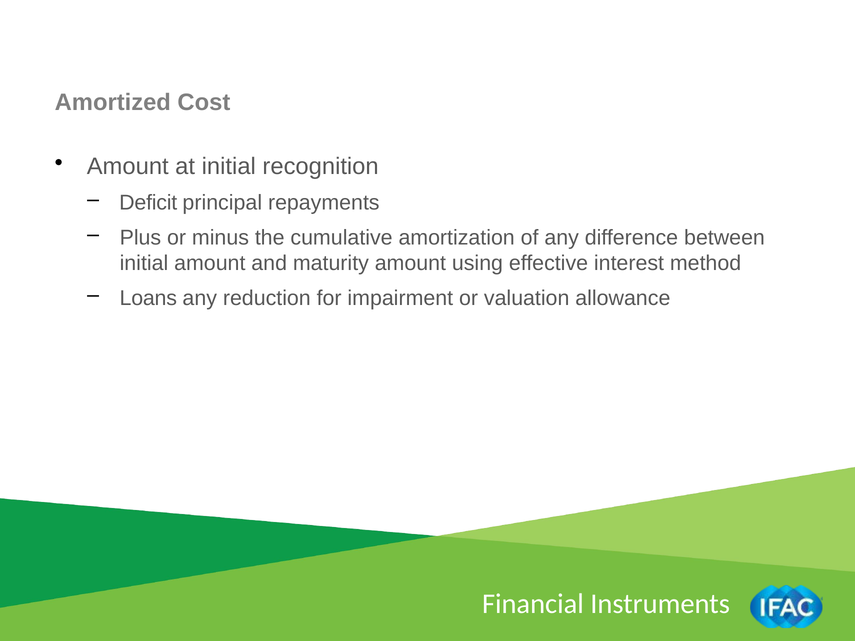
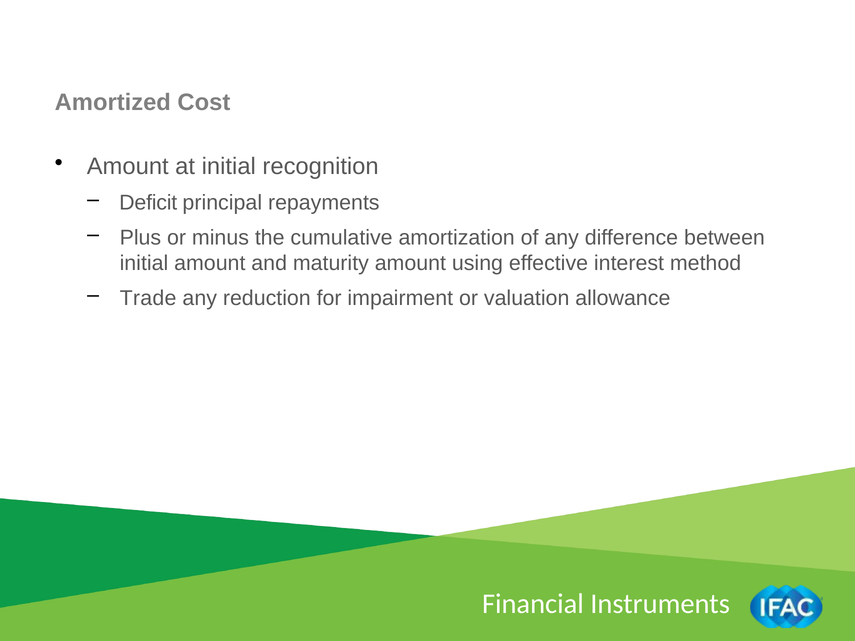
Loans: Loans -> Trade (148, 298)
